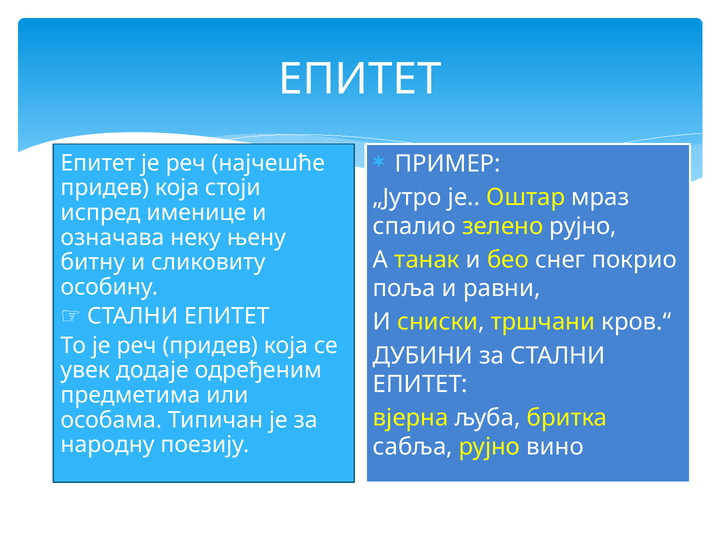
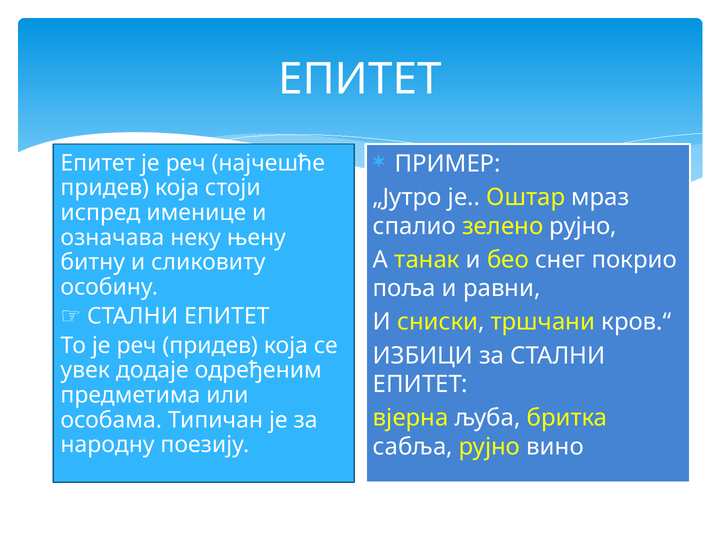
ДУБИНИ: ДУБИНИ -> ИЗБИЦИ (423, 356)
